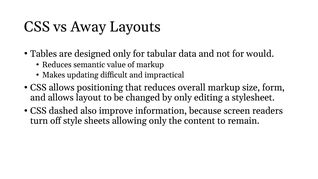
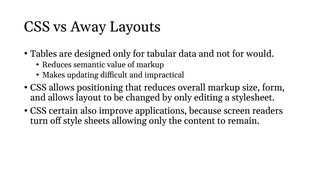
dashed: dashed -> certain (63, 111)
information: information -> applications (161, 111)
